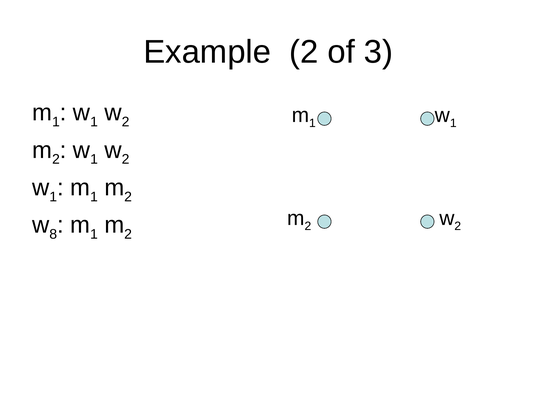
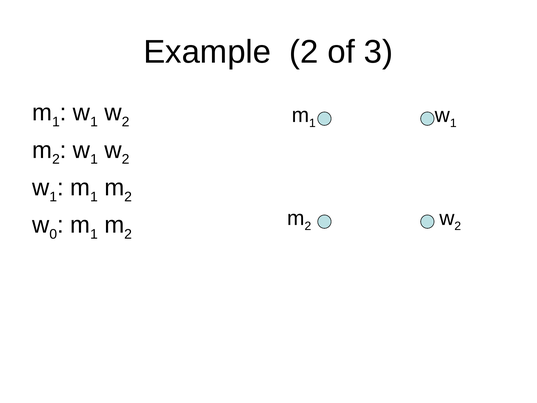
8: 8 -> 0 (53, 234)
